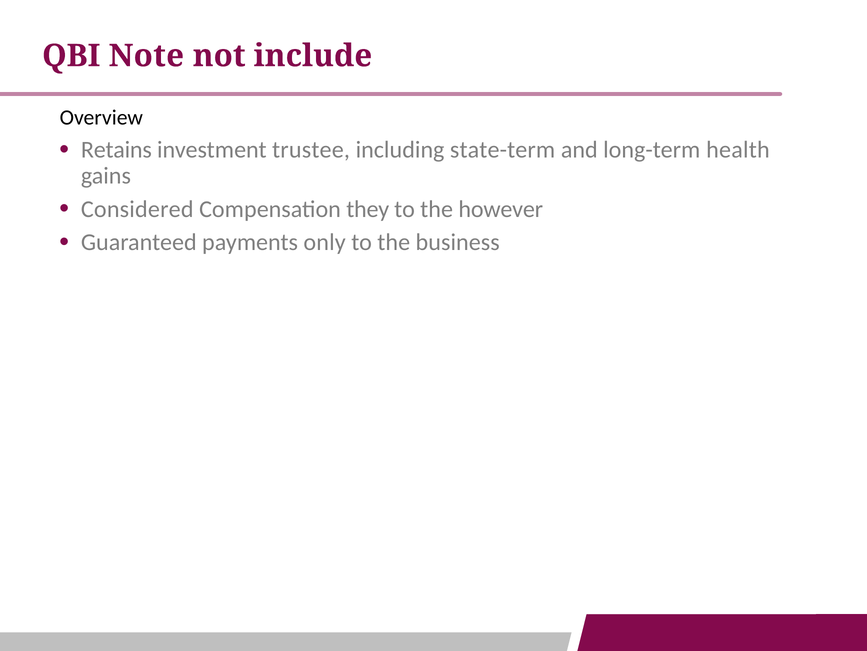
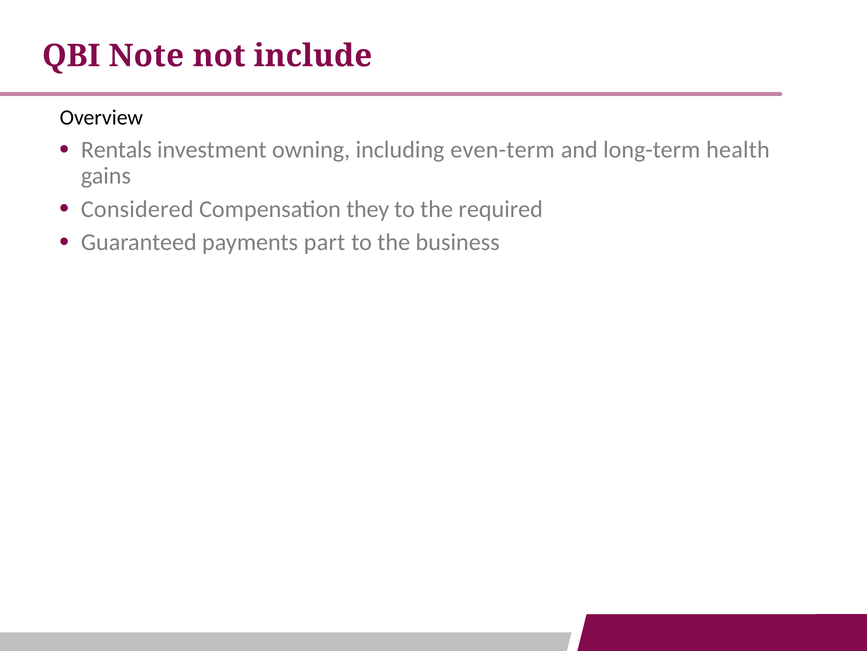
Retains: Retains -> Rentals (116, 150)
trustee: trustee -> owning (311, 150)
state-term: state-term -> even-term (503, 150)
however: however -> required (501, 209)
only: only -> part (325, 242)
